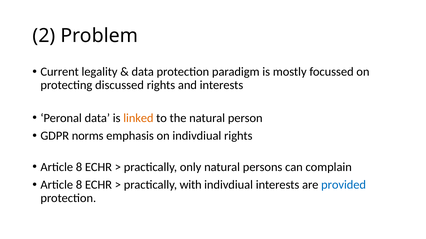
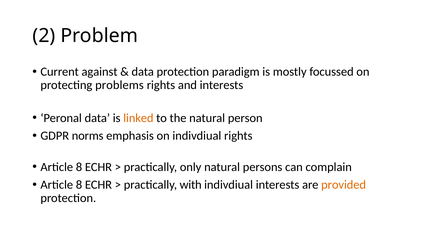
legality: legality -> against (100, 72)
discussed: discussed -> problems (119, 85)
provided colour: blue -> orange (344, 185)
